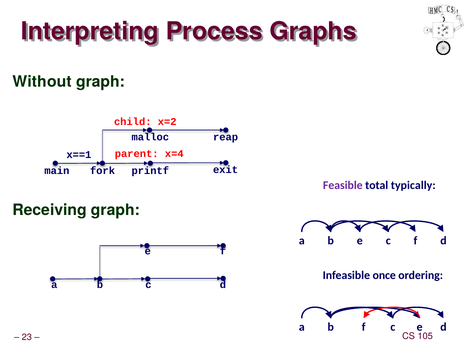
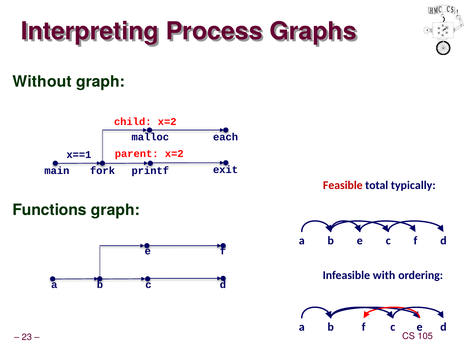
reap: reap -> each (226, 137)
parent x=4: x=4 -> x=2 (174, 154)
Feasible colour: purple -> red (343, 185)
Receiving: Receiving -> Functions (50, 210)
once: once -> with (384, 275)
